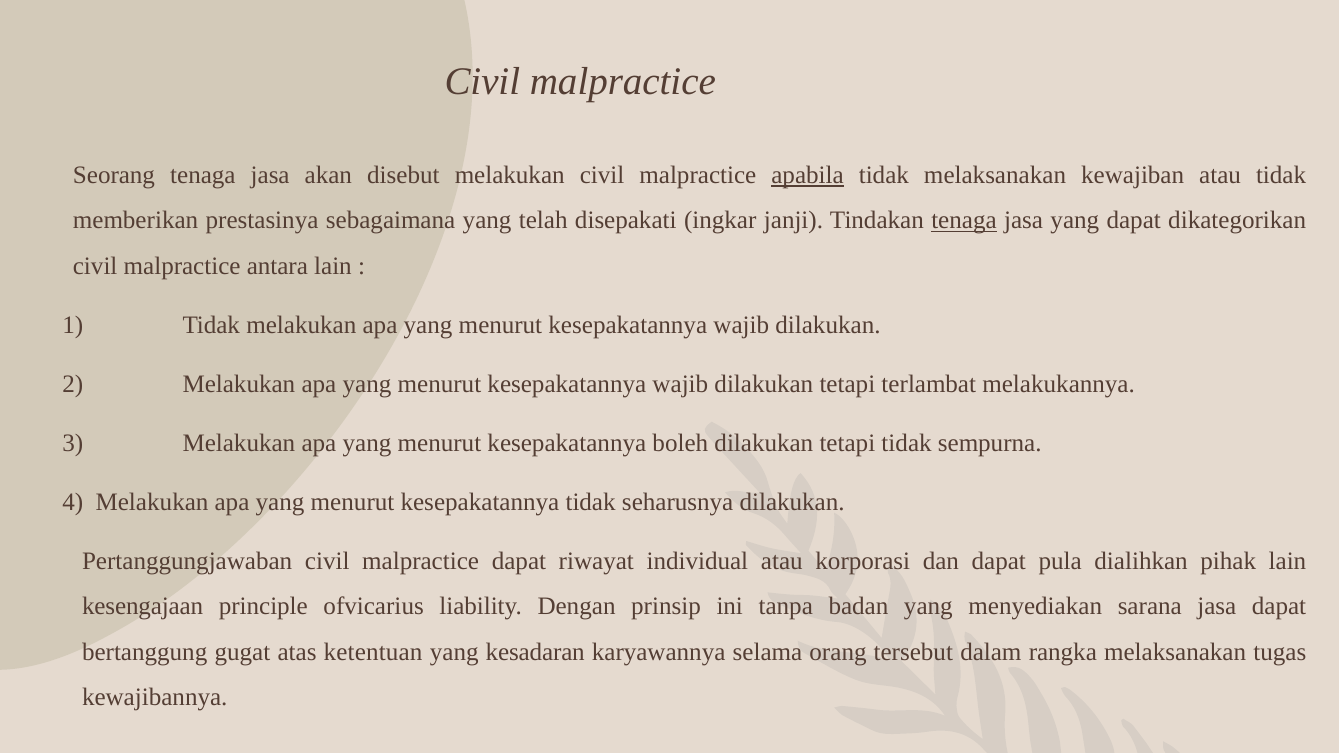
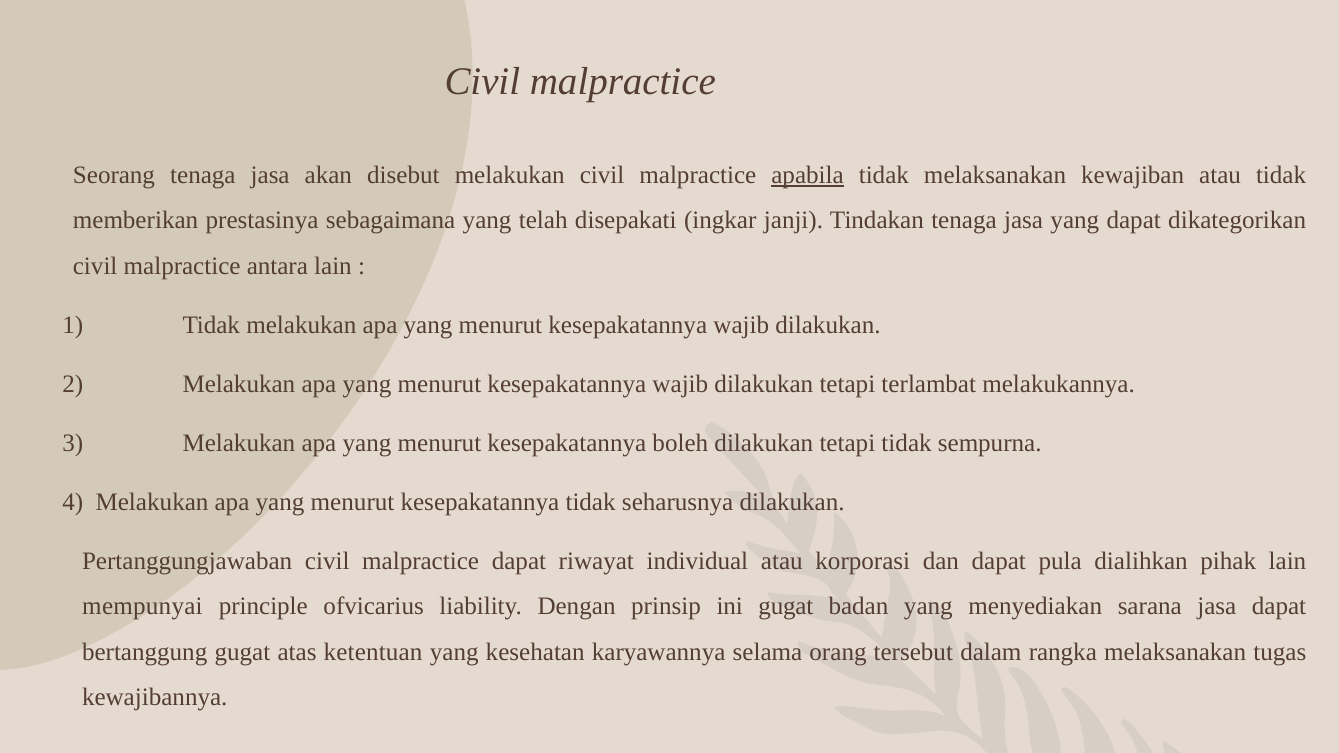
tenaga underline: present -> none (964, 221)
kesengajaan: kesengajaan -> mempunyai (142, 607)
ini tanpa: tanpa -> gugat (786, 607)
kesadaran: kesadaran -> kesehatan (535, 652)
